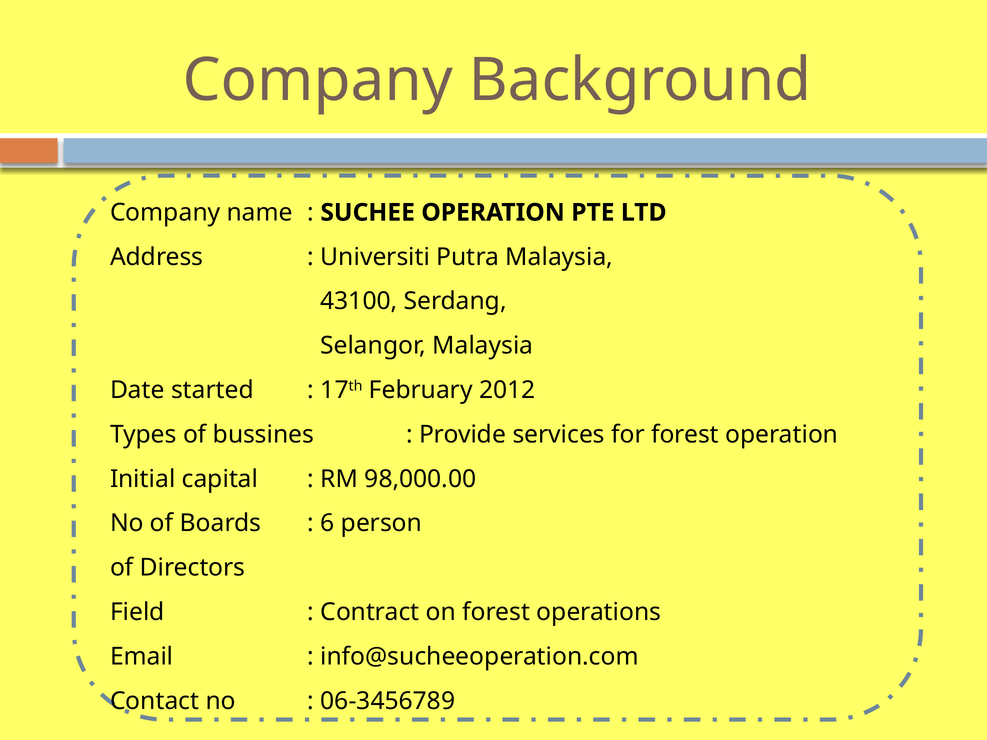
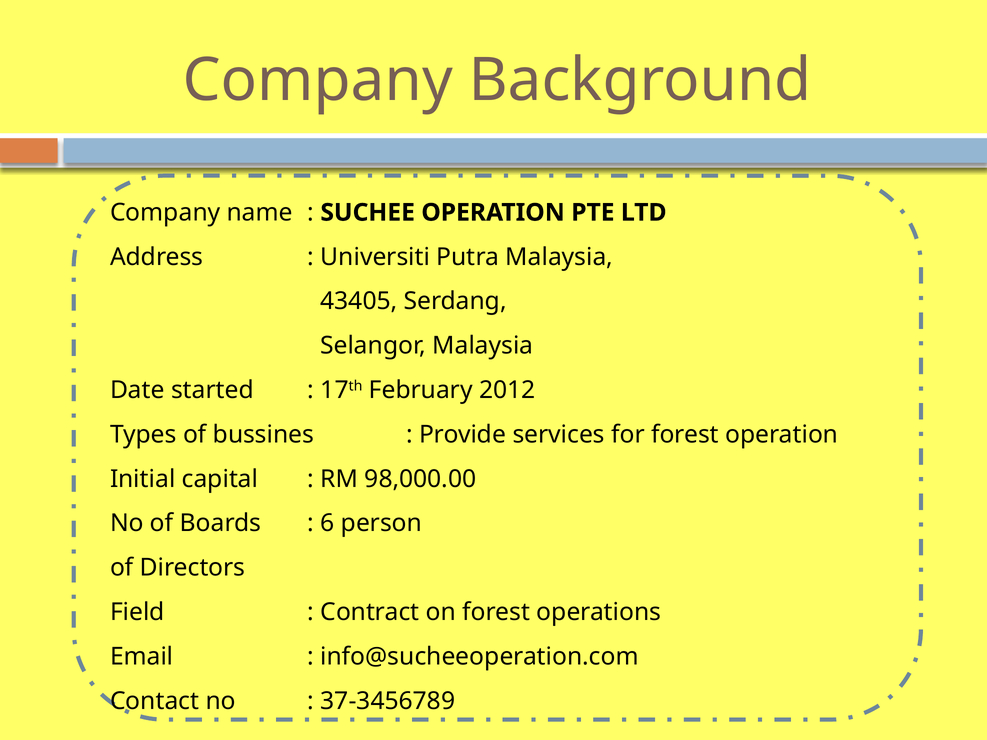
43100: 43100 -> 43405 (359, 301)
06-3456789: 06-3456789 -> 37-3456789 (388, 701)
